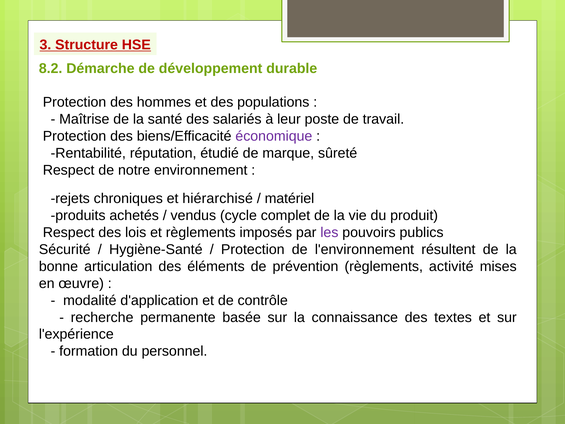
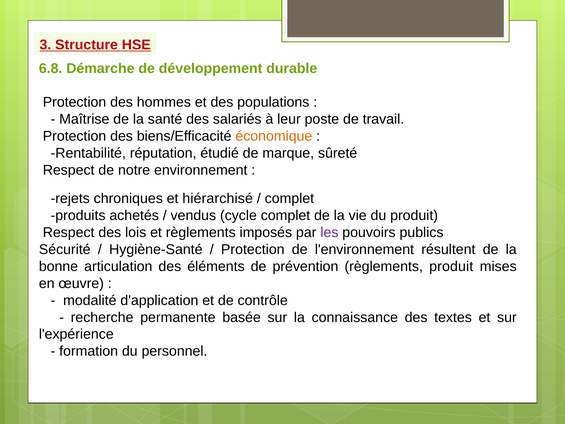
8.2: 8.2 -> 6.8 (51, 68)
économique colour: purple -> orange (274, 136)
matériel: matériel -> complet (289, 199)
règlements activité: activité -> produit (451, 266)
